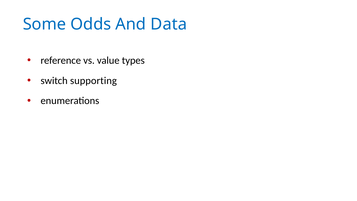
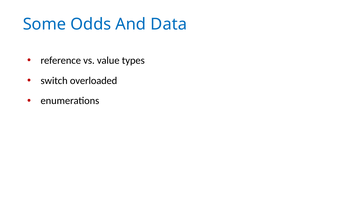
supporting: supporting -> overloaded (94, 81)
